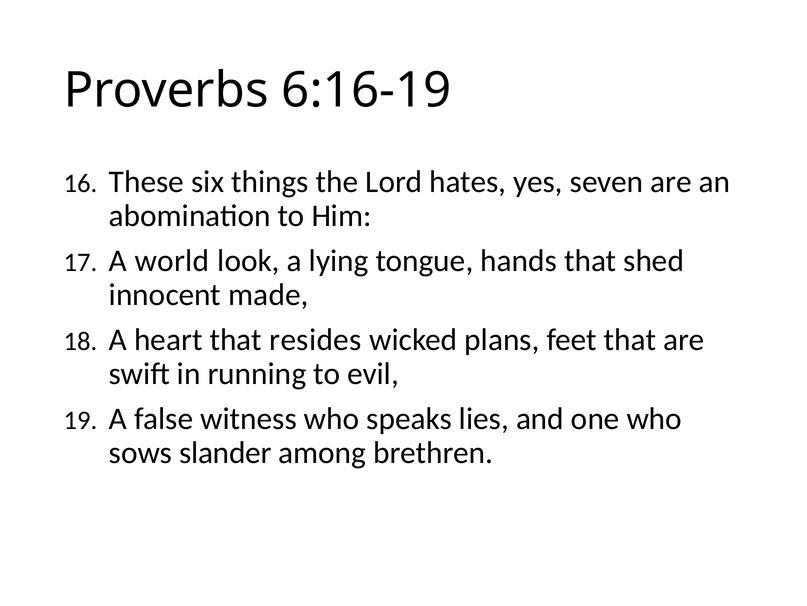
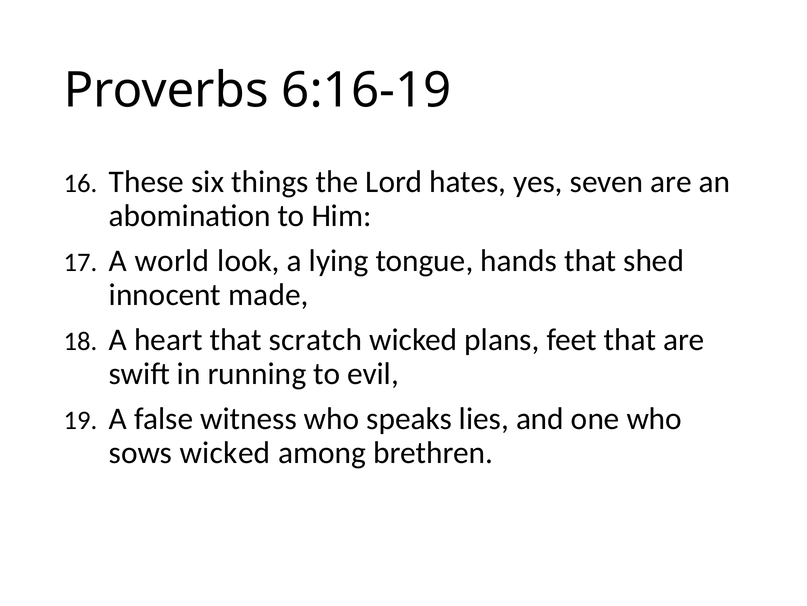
resides: resides -> scratch (315, 340)
sows slander: slander -> wicked (225, 452)
